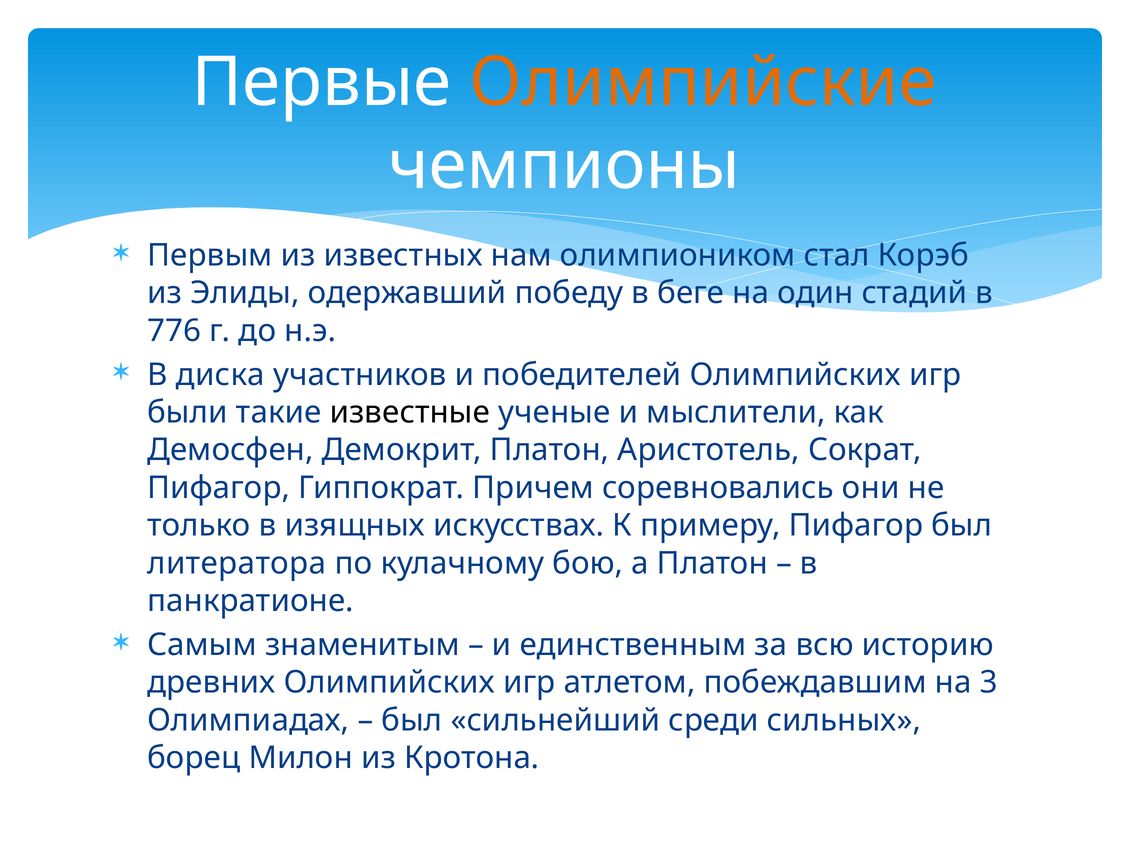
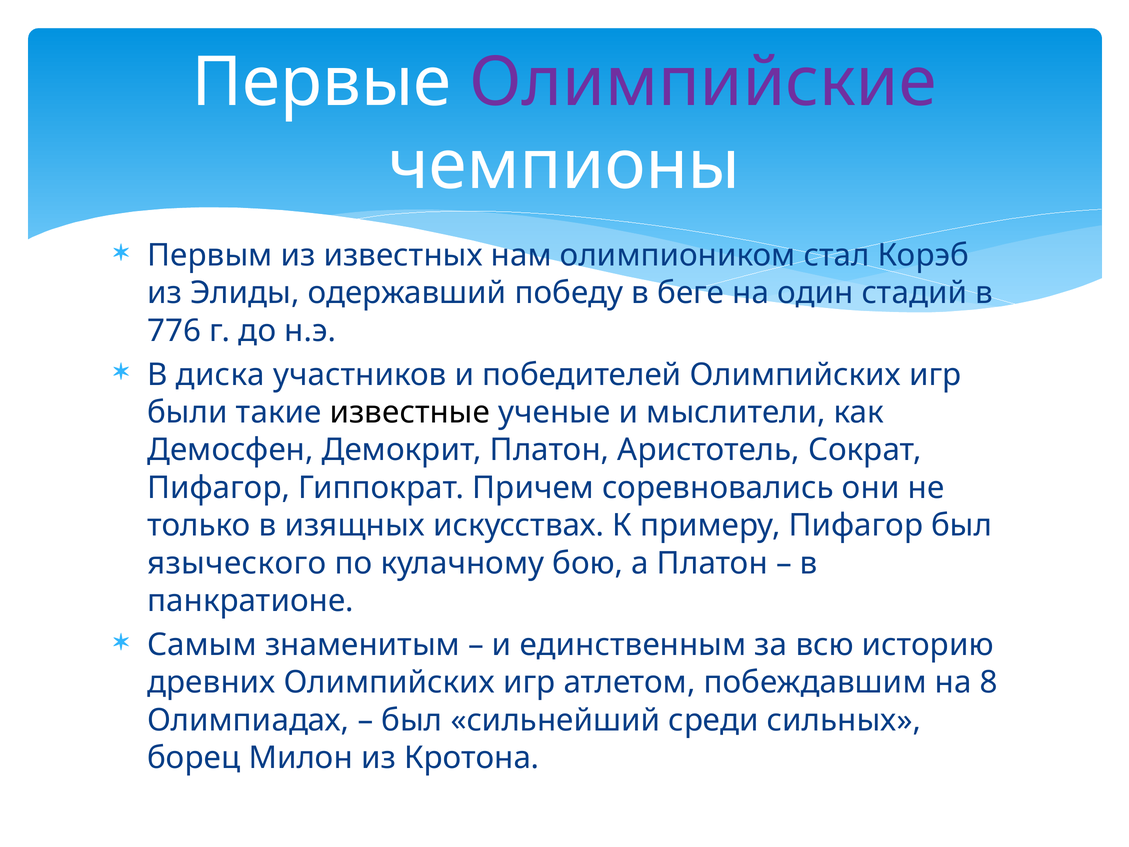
Олимпийские colour: orange -> purple (703, 83)
литератора: литератора -> языческого (237, 563)
3: 3 -> 8 (989, 682)
